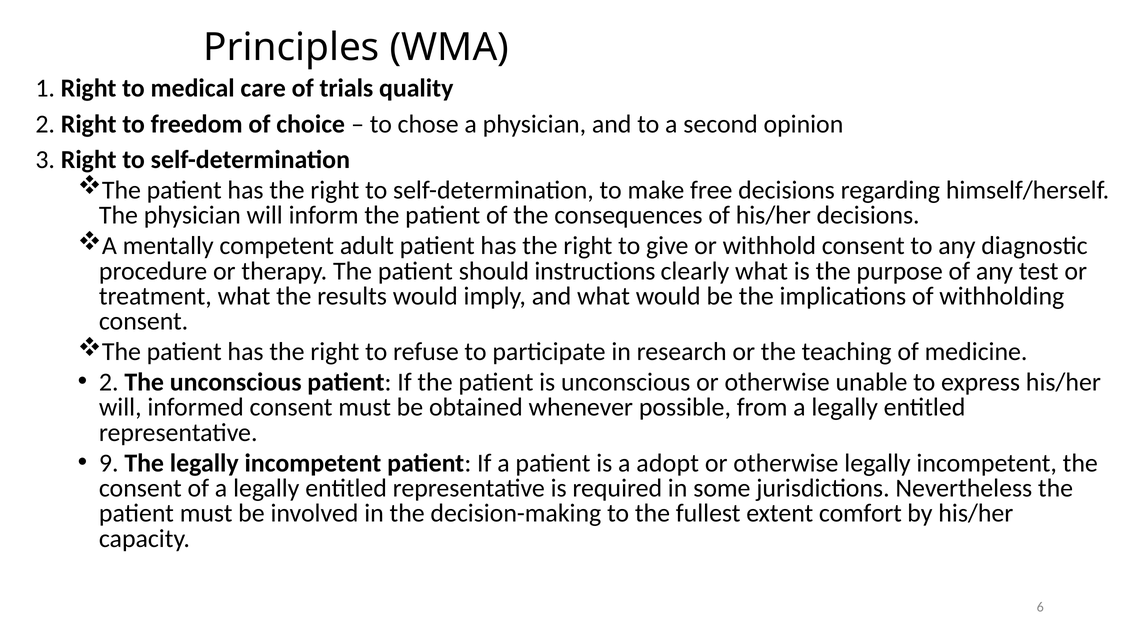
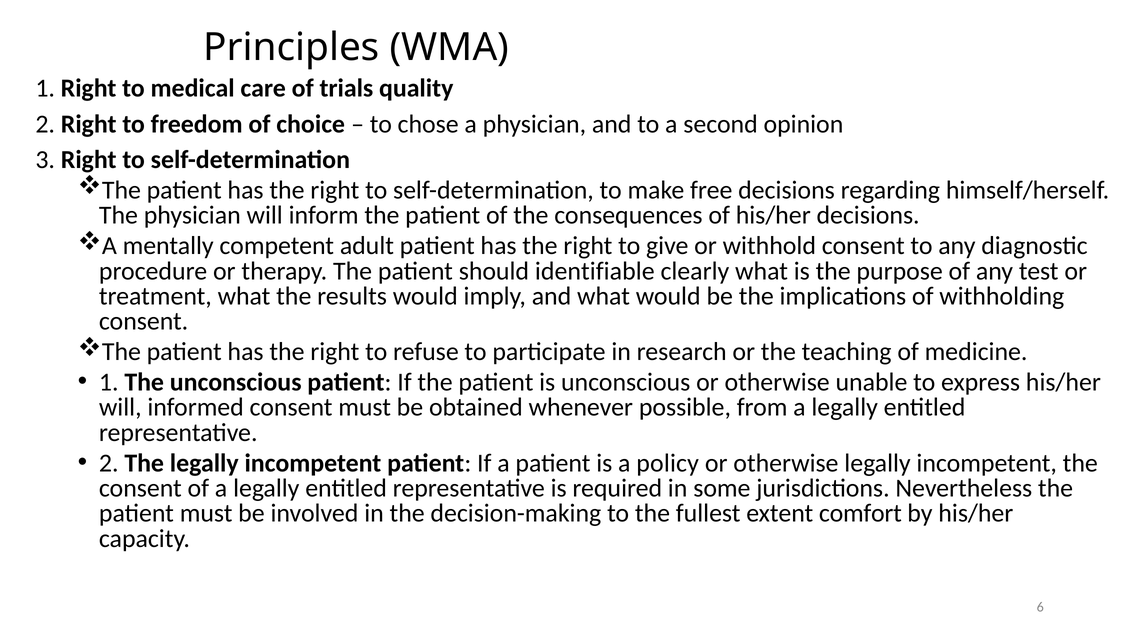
instructions: instructions -> identifiable (595, 271)
2: 2 -> 1 (109, 382)
9: 9 -> 2 (109, 463)
adopt: adopt -> policy (668, 463)
